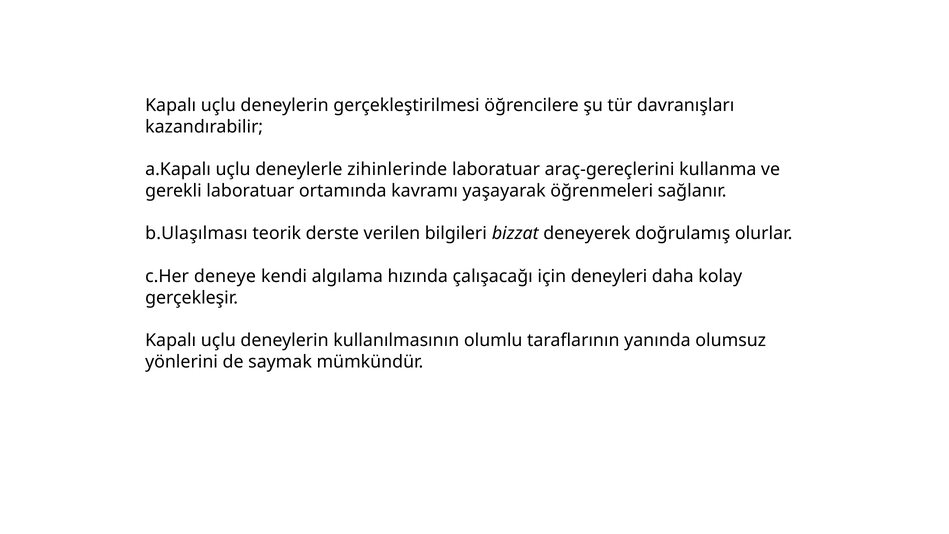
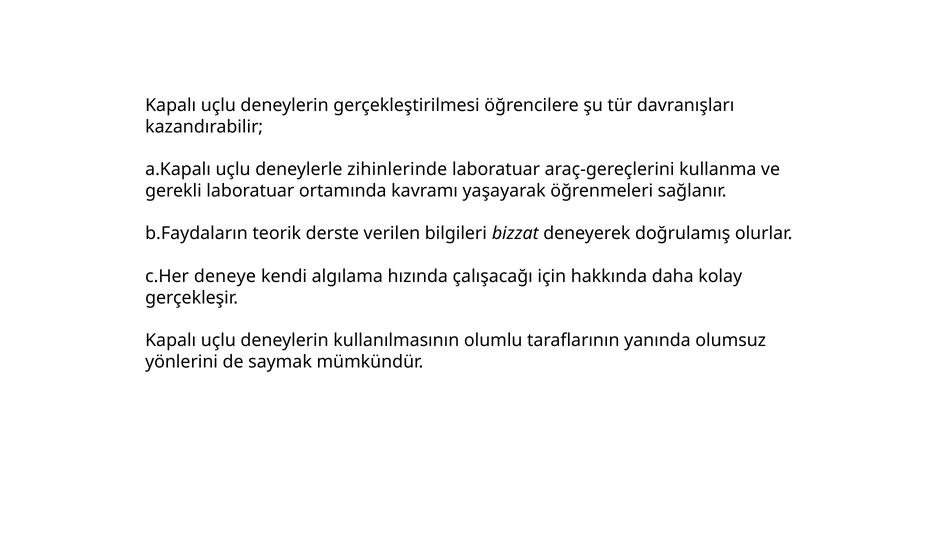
b.Ulaşılması: b.Ulaşılması -> b.Faydaların (196, 234)
deneyleri: deneyleri -> hakkında (609, 276)
